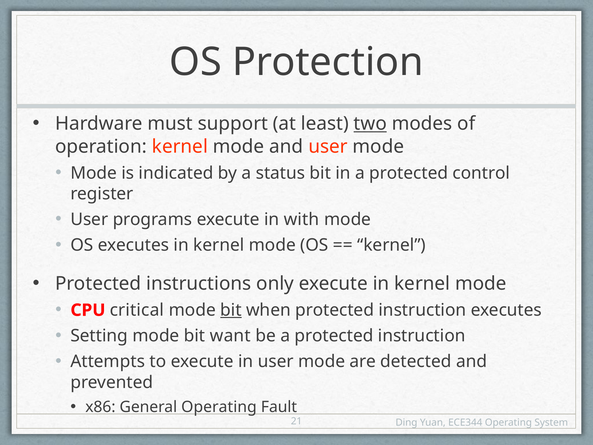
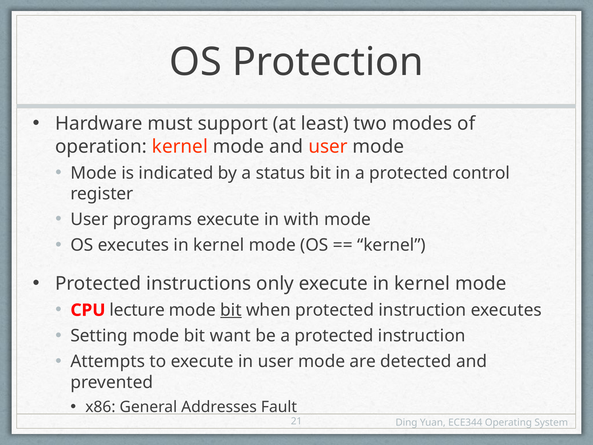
two underline: present -> none (370, 124)
critical: critical -> lecture (137, 310)
General Operating: Operating -> Addresses (219, 407)
